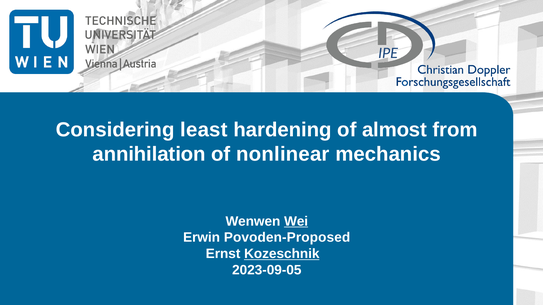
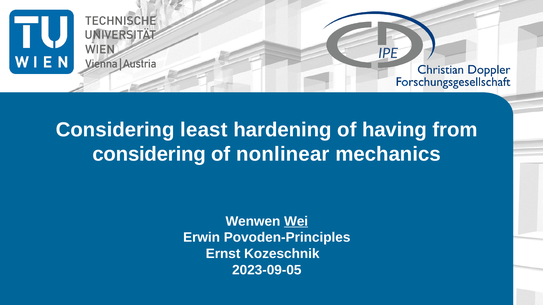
almost: almost -> having (394, 130)
annihilation: annihilation -> considering (149, 154)
Povoden-Proposed: Povoden-Proposed -> Povoden-Principles (287, 238)
Kozeschnik underline: present -> none (282, 254)
